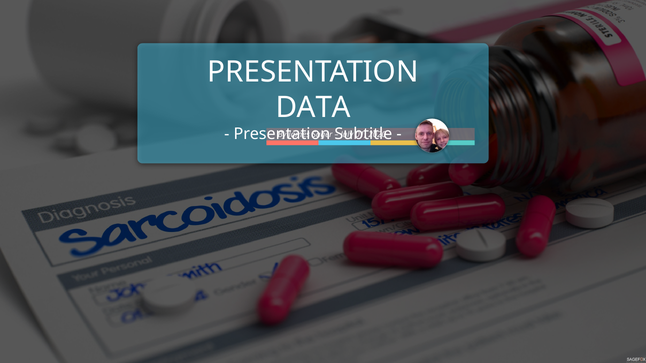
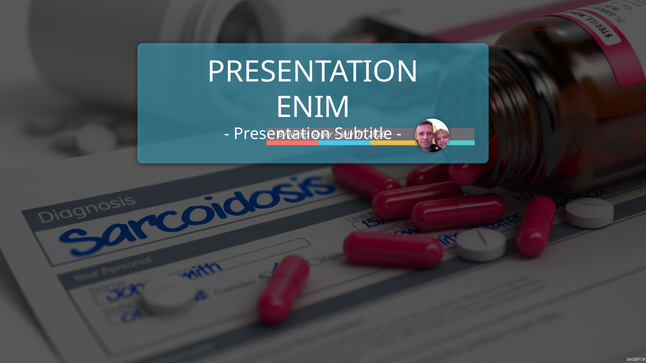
DATA: DATA -> ENIM (313, 108)
